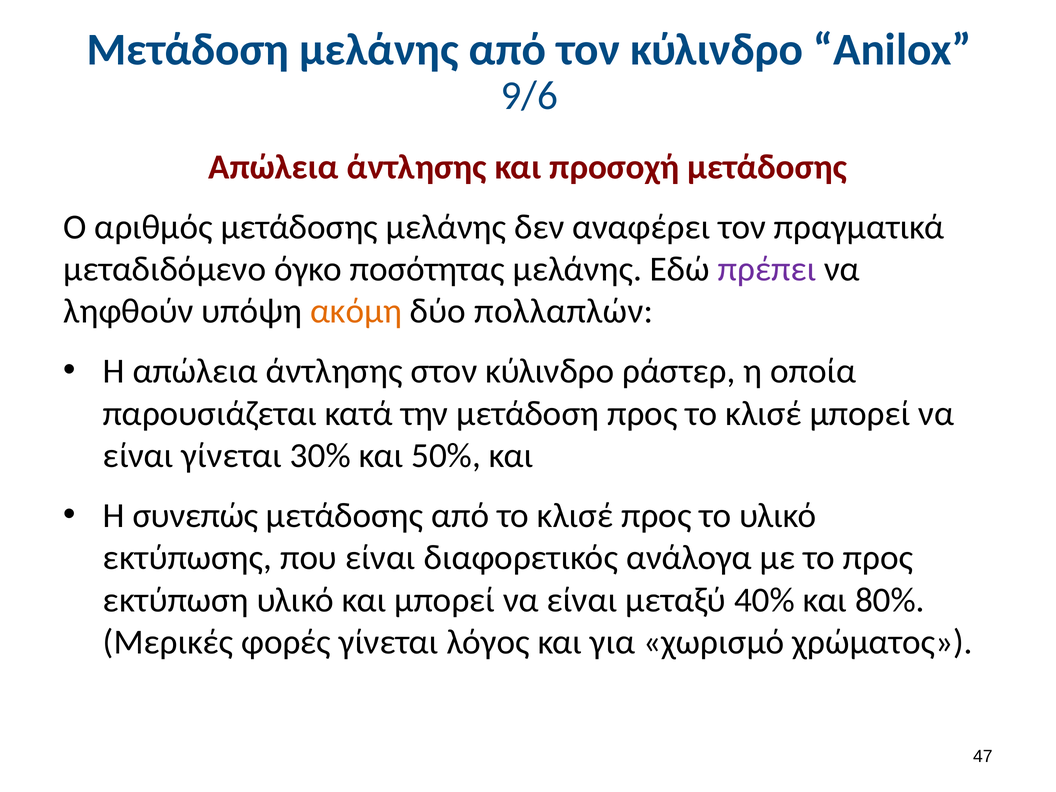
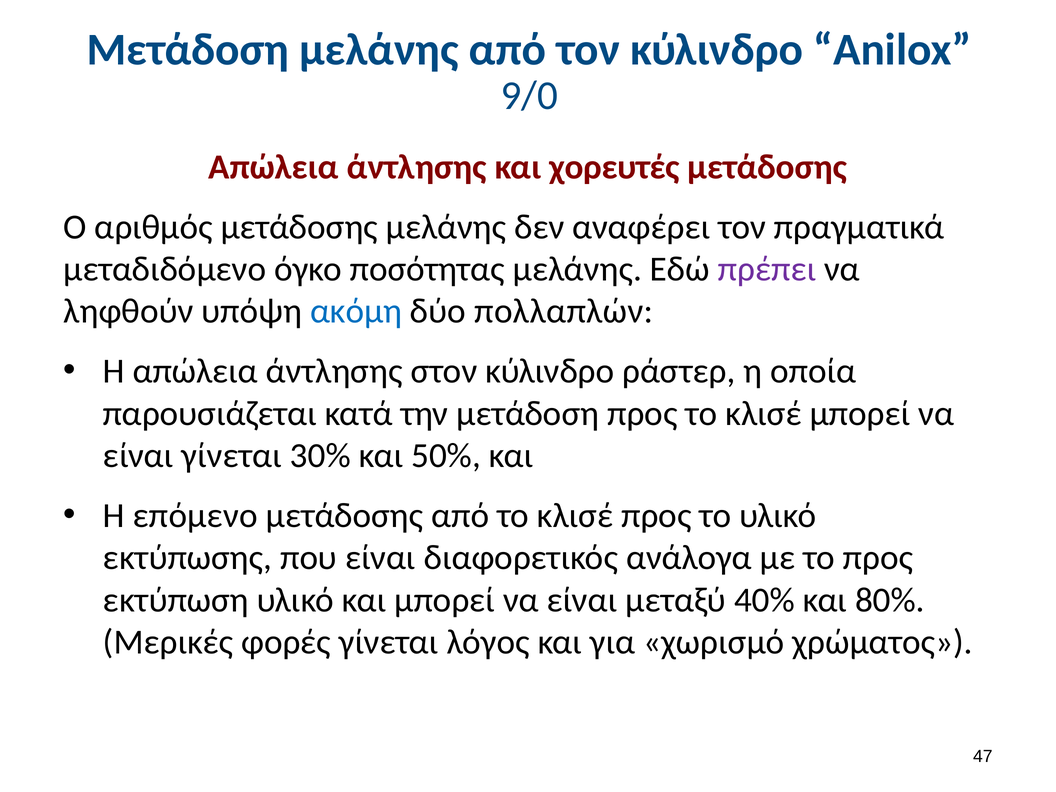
9/6: 9/6 -> 9/0 (529, 96)
προσοχή: προσοχή -> χορευτές (614, 167)
ακόμη colour: orange -> blue (356, 311)
συνεπώς: συνεπώς -> επόμενο (195, 516)
